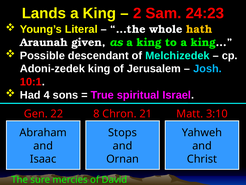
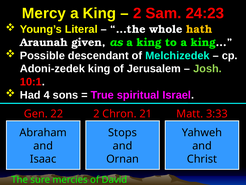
Lands: Lands -> Mercy (44, 13)
Josh colour: light blue -> light green (208, 69)
22 8: 8 -> 2 (96, 114)
3:10: 3:10 -> 3:33 (217, 114)
